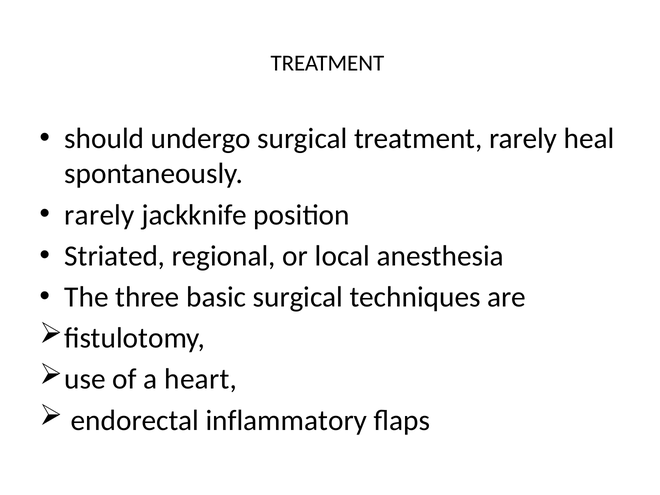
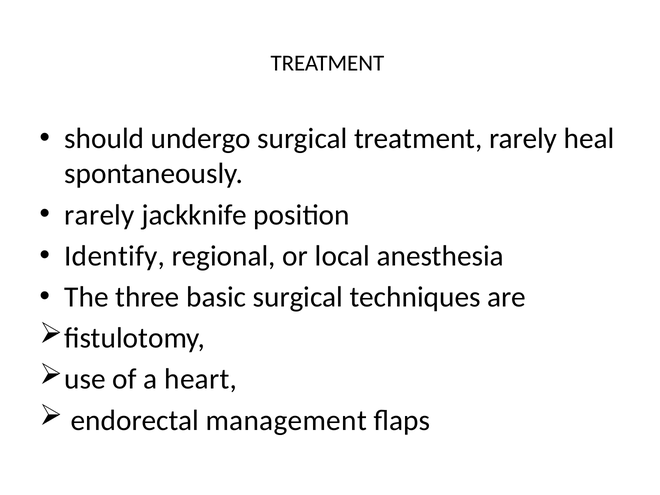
Striated: Striated -> Identify (115, 256)
inflammatory: inflammatory -> management (286, 420)
